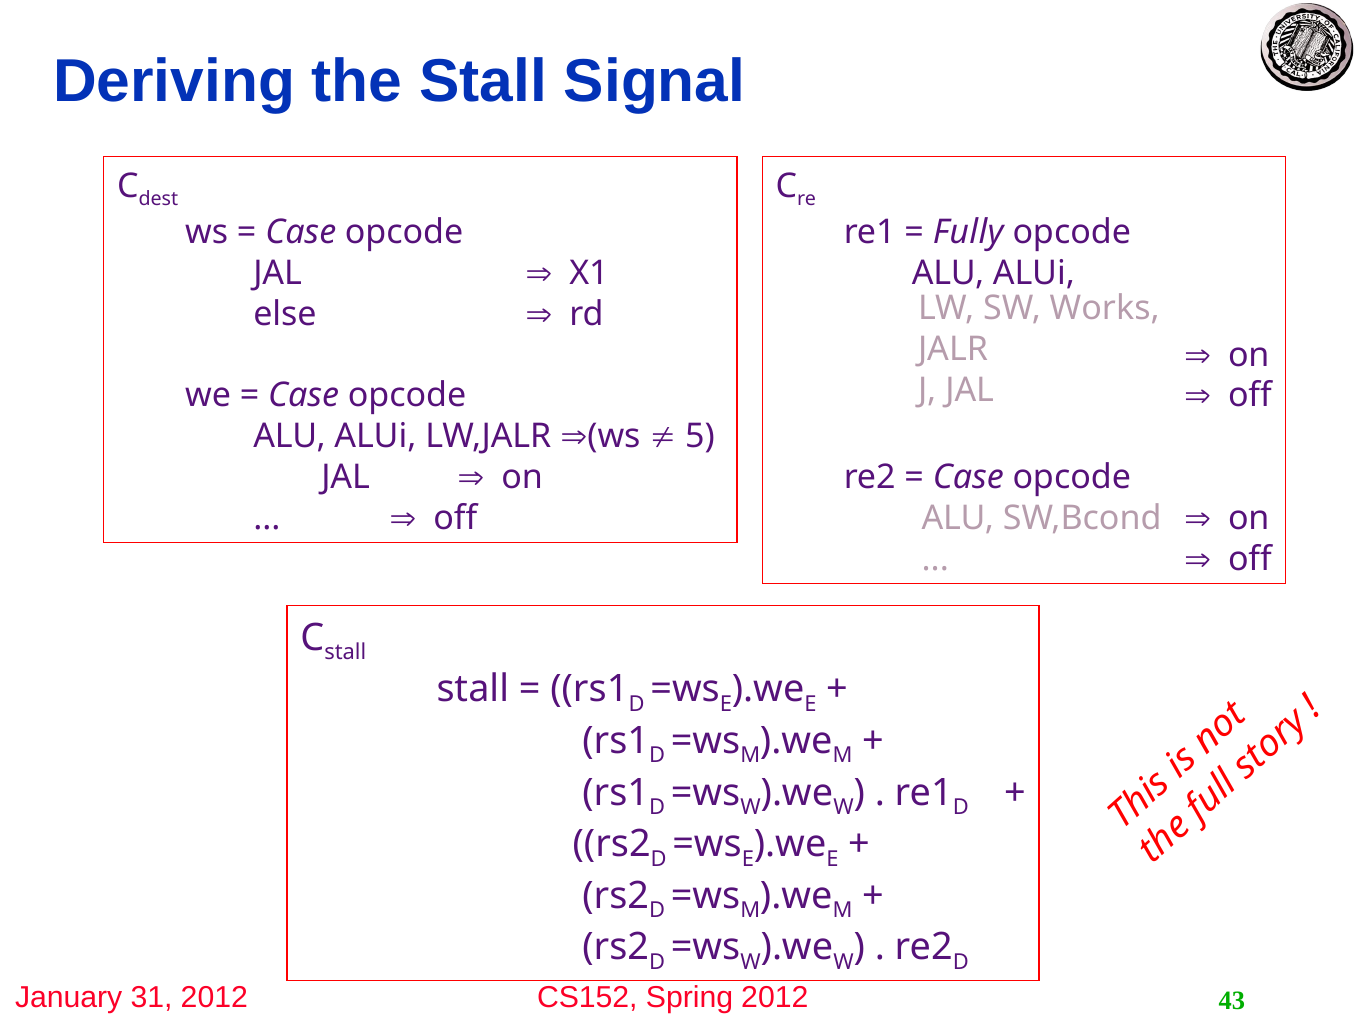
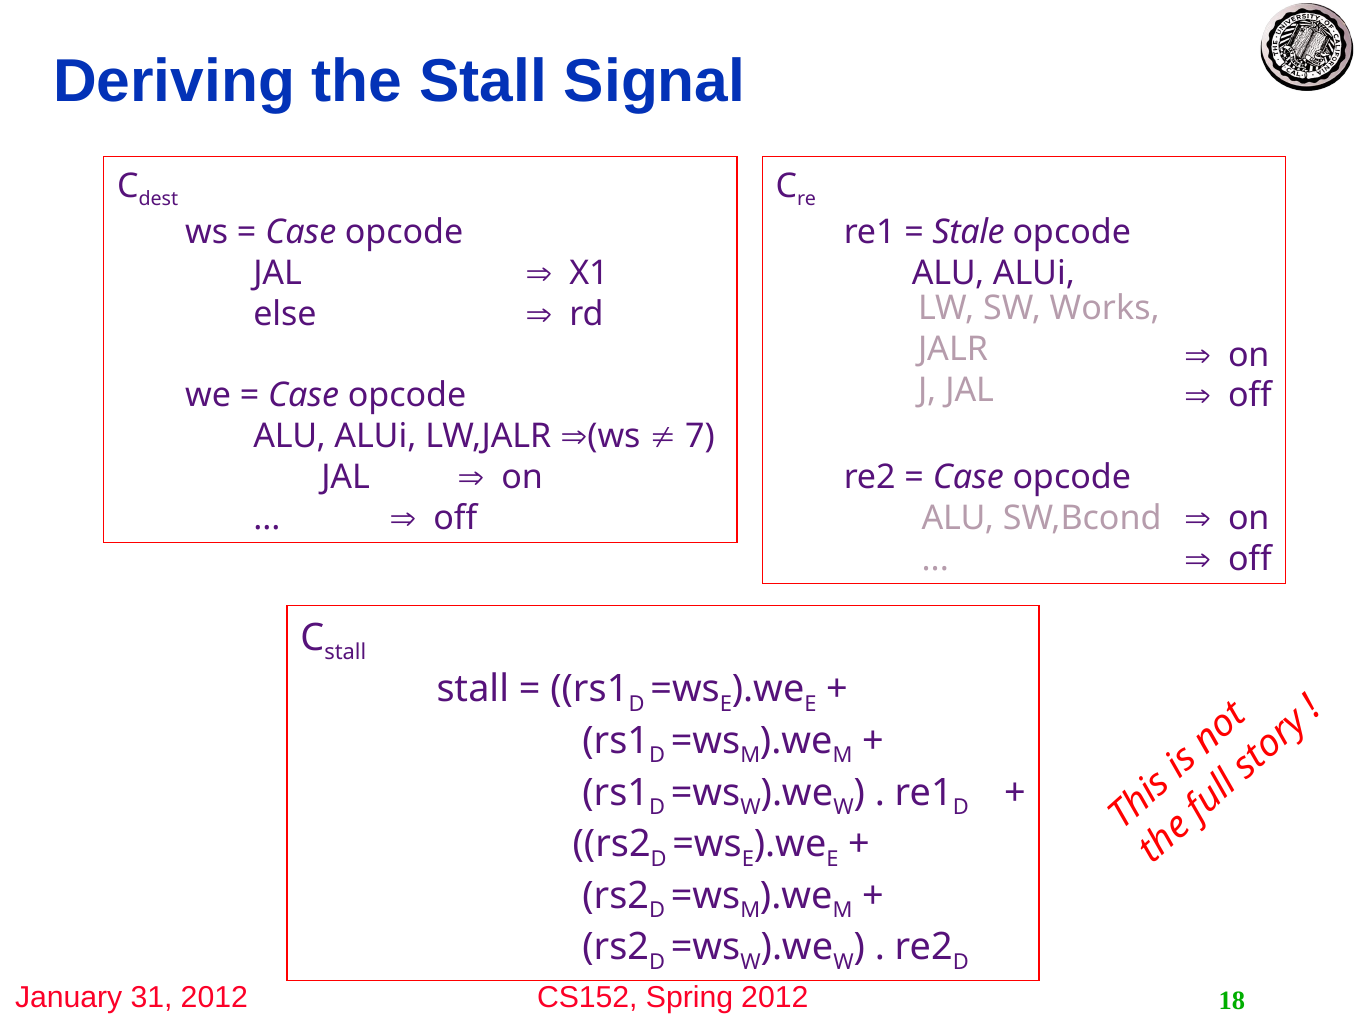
Fully: Fully -> Stale (969, 232)
5: 5 -> 7 (700, 436)
43: 43 -> 18 (1232, 1001)
